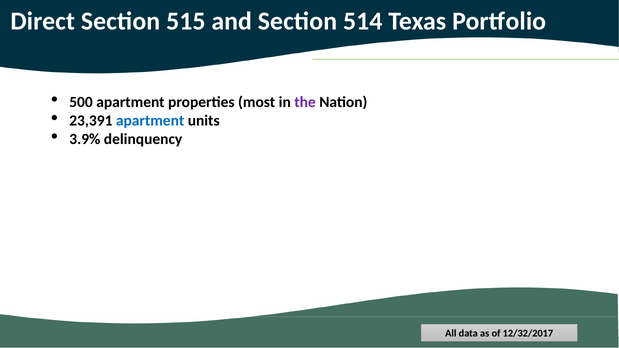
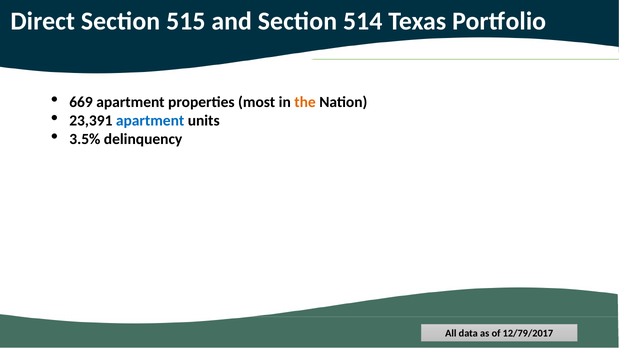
500: 500 -> 669 (81, 102)
the colour: purple -> orange (305, 102)
3.9%: 3.9% -> 3.5% (85, 139)
12/32/2017: 12/32/2017 -> 12/79/2017 (528, 333)
